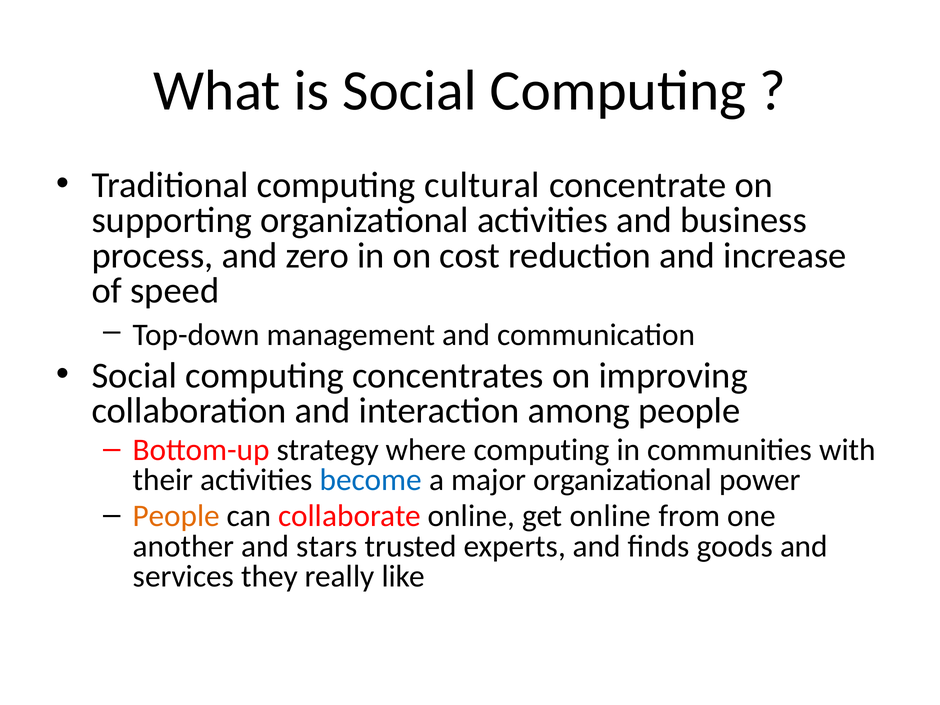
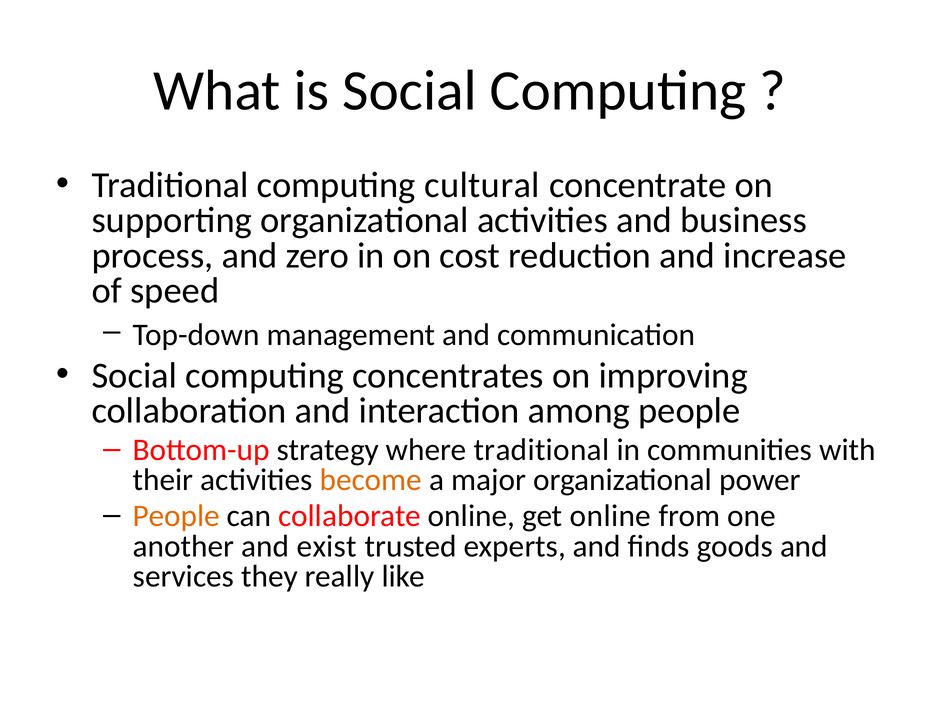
where computing: computing -> traditional (541, 450)
become colour: blue -> orange (371, 480)
stars: stars -> exist (327, 546)
